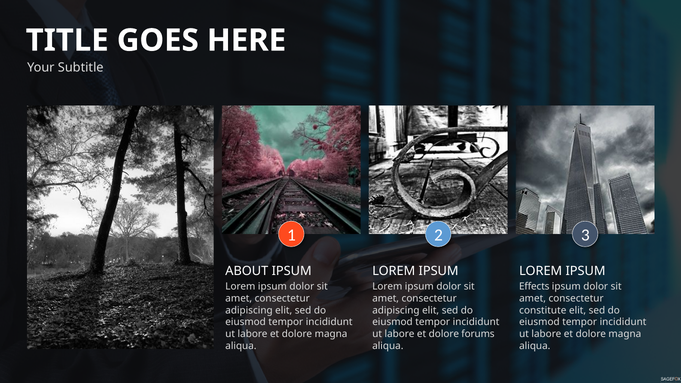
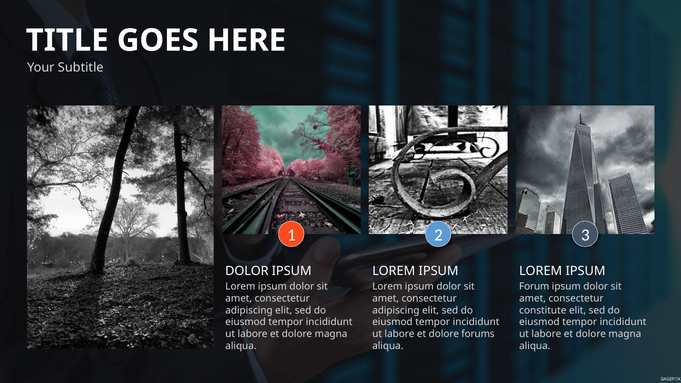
ABOUT: ABOUT -> DOLOR (247, 271)
Effects: Effects -> Forum (534, 286)
